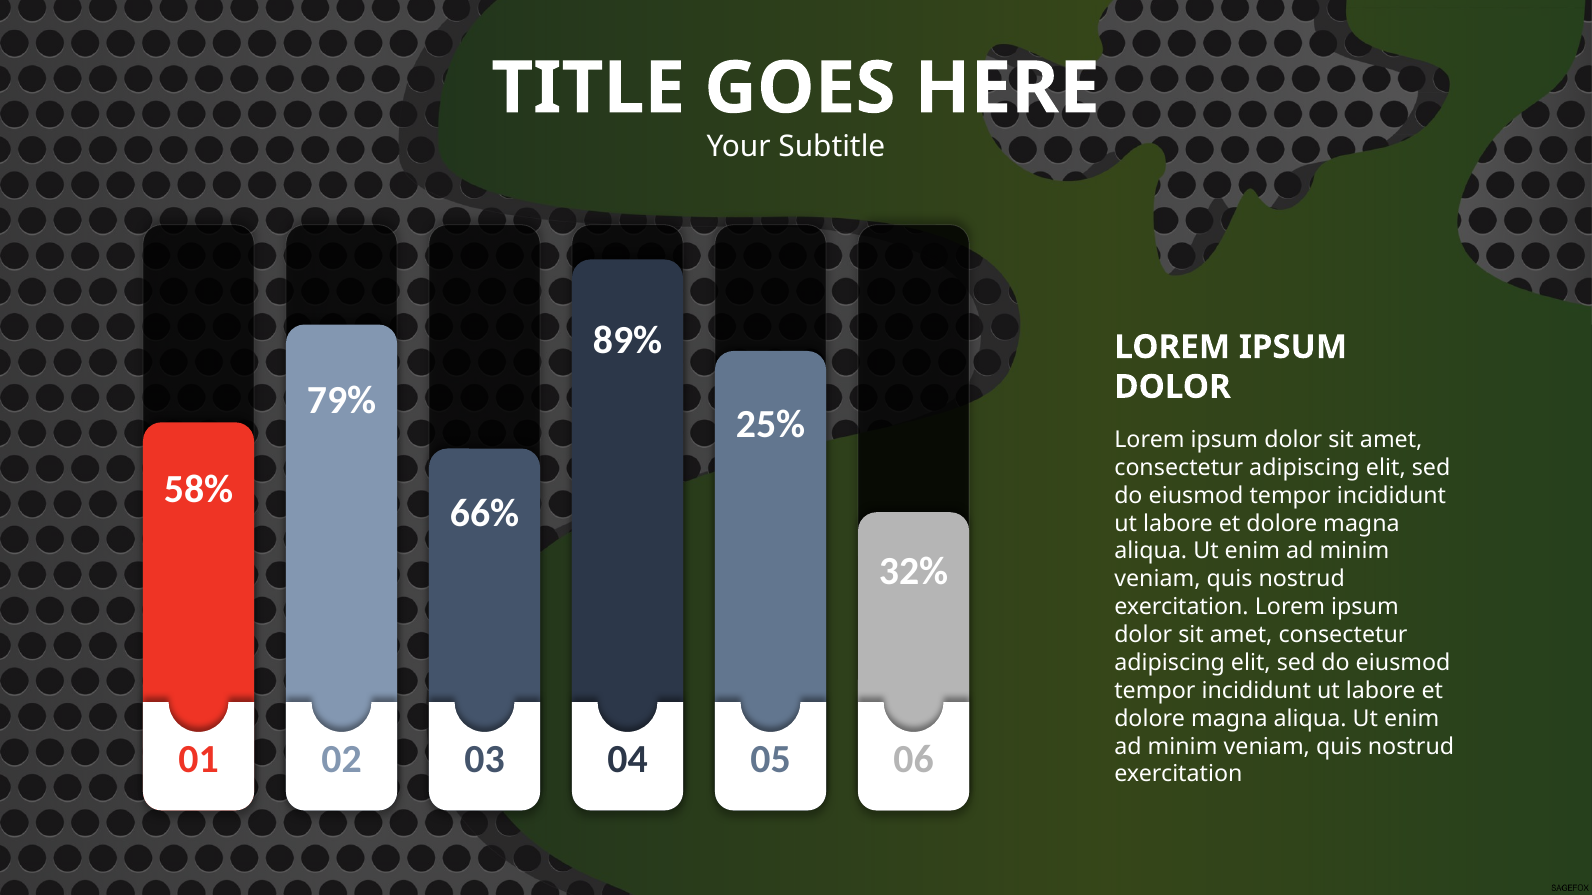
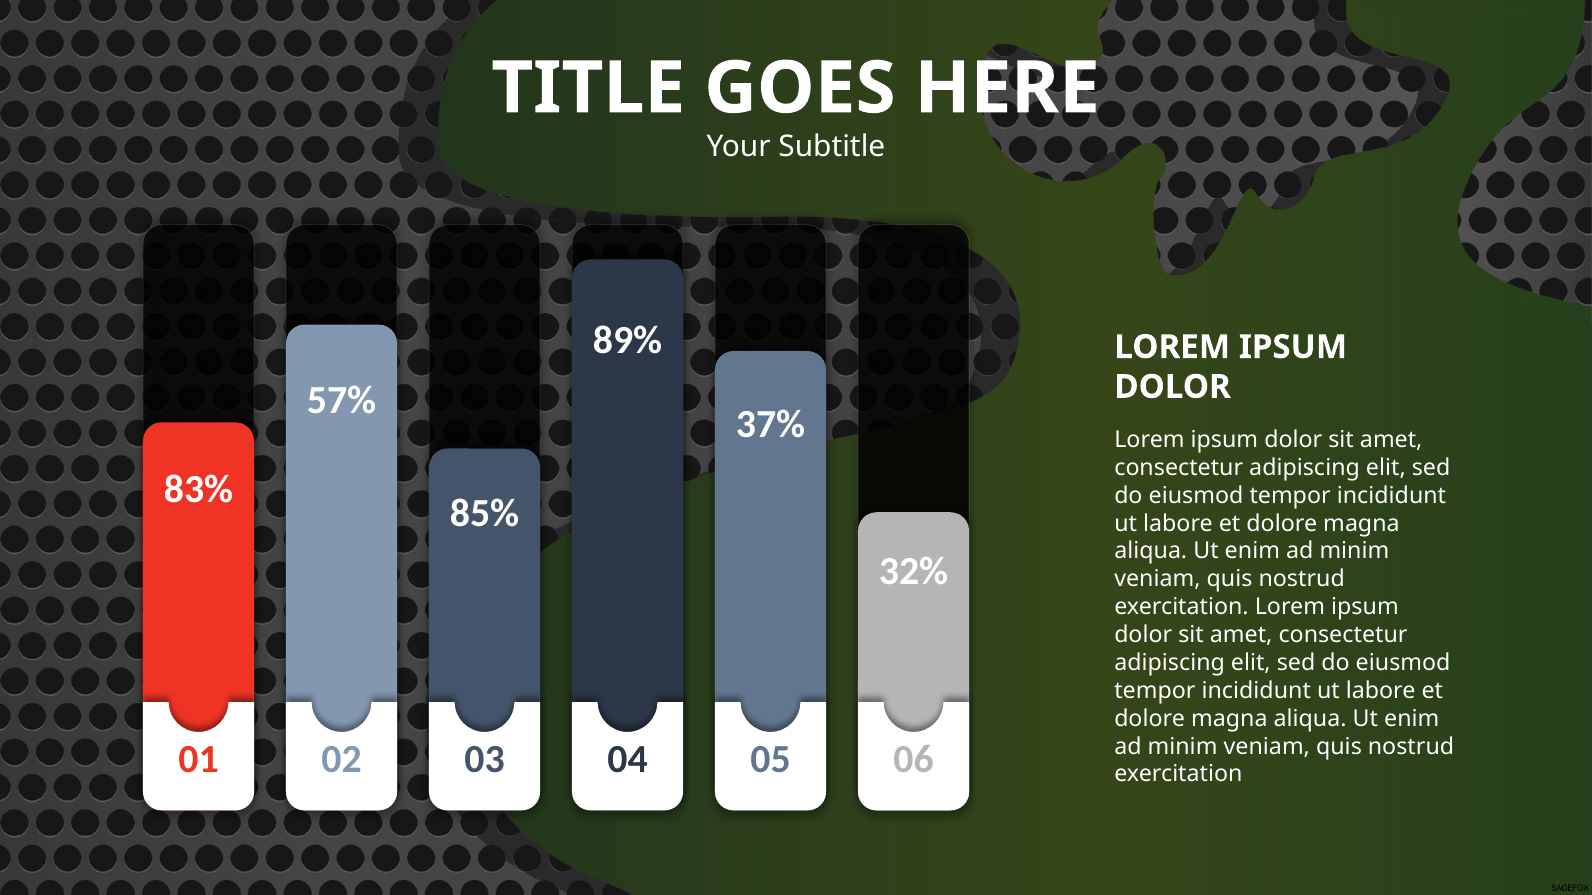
79%: 79% -> 57% (342, 400)
25%: 25% -> 37% (771, 424)
58%: 58% -> 83% (199, 489)
66%: 66% -> 85% (485, 513)
